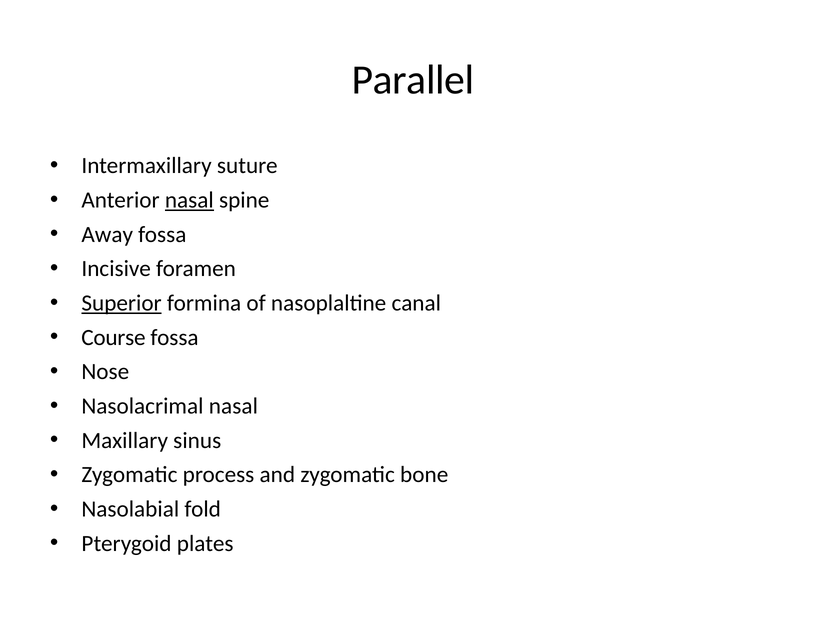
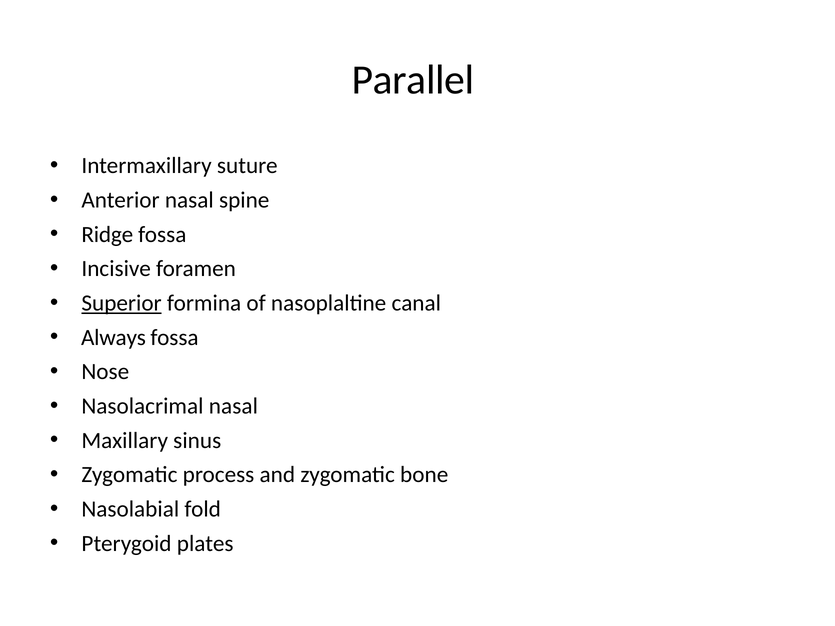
nasal underline: present -> none (189, 200)
Away: Away -> Ridge (107, 235)
Course: Course -> Always (113, 338)
